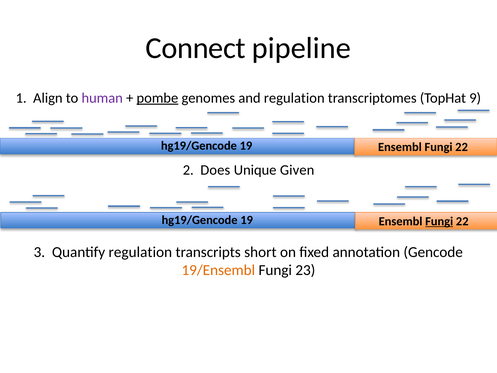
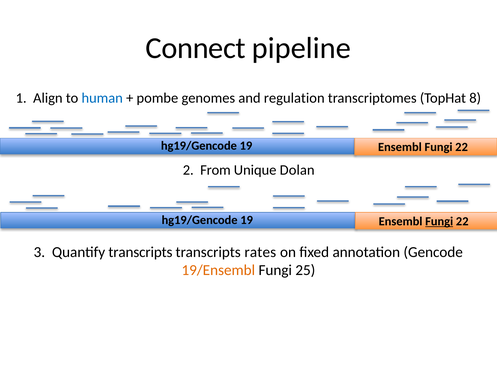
human colour: purple -> blue (102, 98)
pombe underline: present -> none (157, 98)
9: 9 -> 8 (475, 98)
Does: Does -> From (215, 170)
Given: Given -> Dolan (297, 170)
Quantify regulation: regulation -> transcripts (140, 252)
short: short -> rates (260, 252)
23: 23 -> 25 (305, 270)
